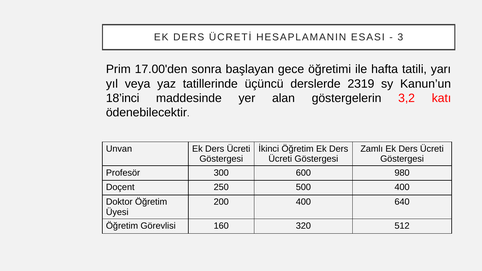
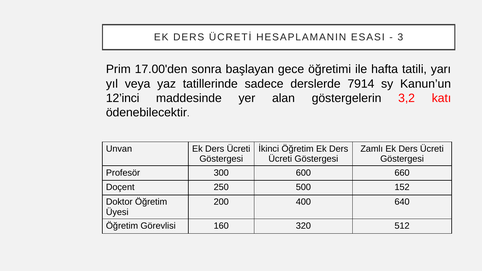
üçüncü: üçüncü -> sadece (264, 84)
2319: 2319 -> 7914 (361, 84)
18’inci: 18’inci -> 12’inci (123, 98)
980: 980 -> 660 (402, 173)
500 400: 400 -> 152 (402, 187)
